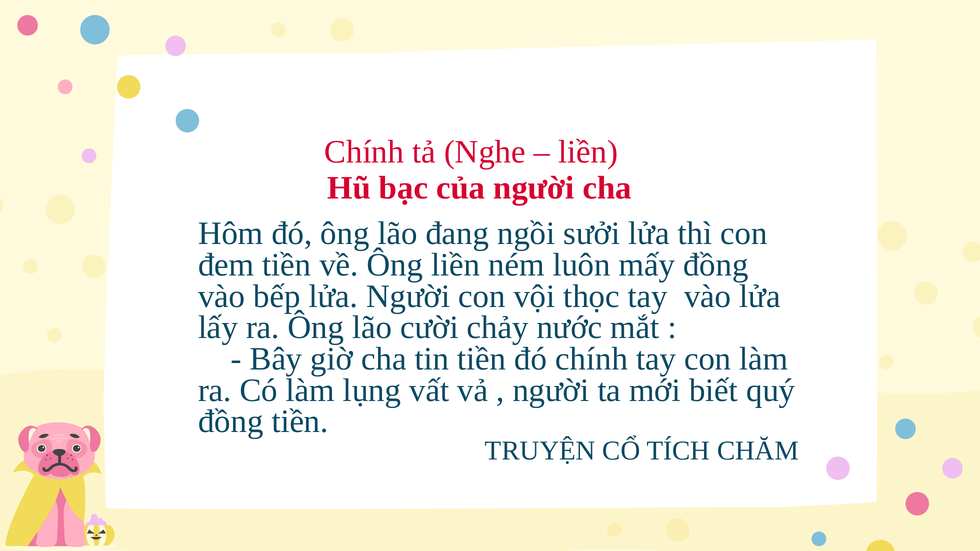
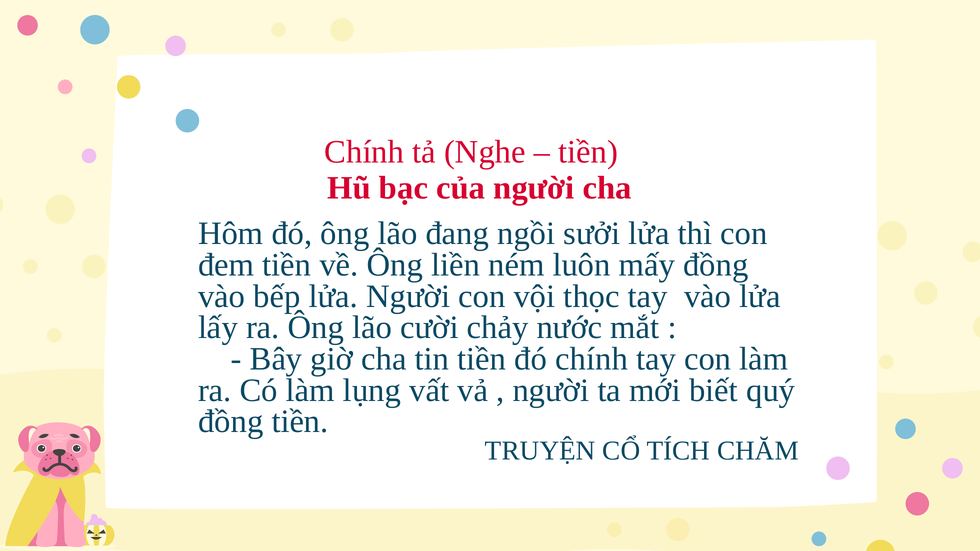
liền: liền -> tiền (588, 152)
